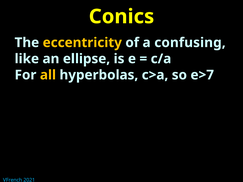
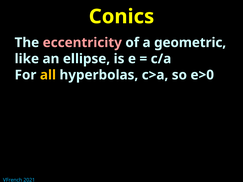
eccentricity colour: yellow -> pink (82, 43)
confusing: confusing -> geometric (190, 43)
e>7: e>7 -> e>0 (202, 75)
